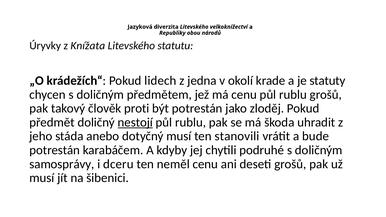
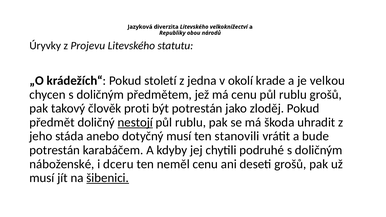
Knížata: Knížata -> Projevu (88, 46)
lidech: lidech -> století (161, 81)
statuty: statuty -> velkou (327, 81)
samosprávy: samosprávy -> náboženské (62, 164)
šibenici underline: none -> present (108, 178)
